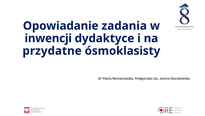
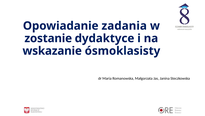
inwencji: inwencji -> zostanie (48, 38)
przydatne: przydatne -> wskazanie (52, 51)
